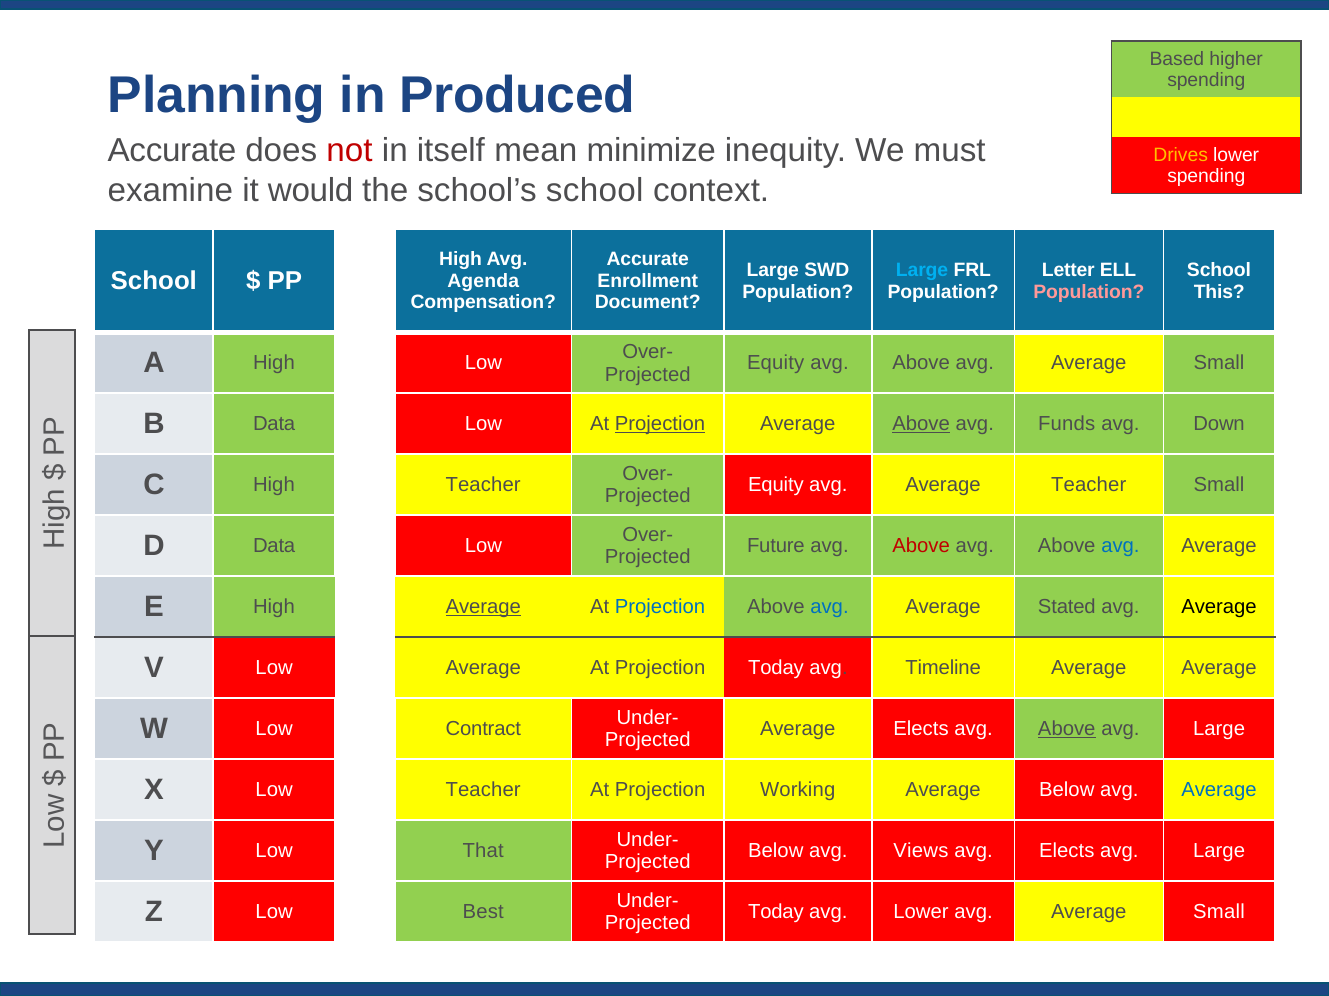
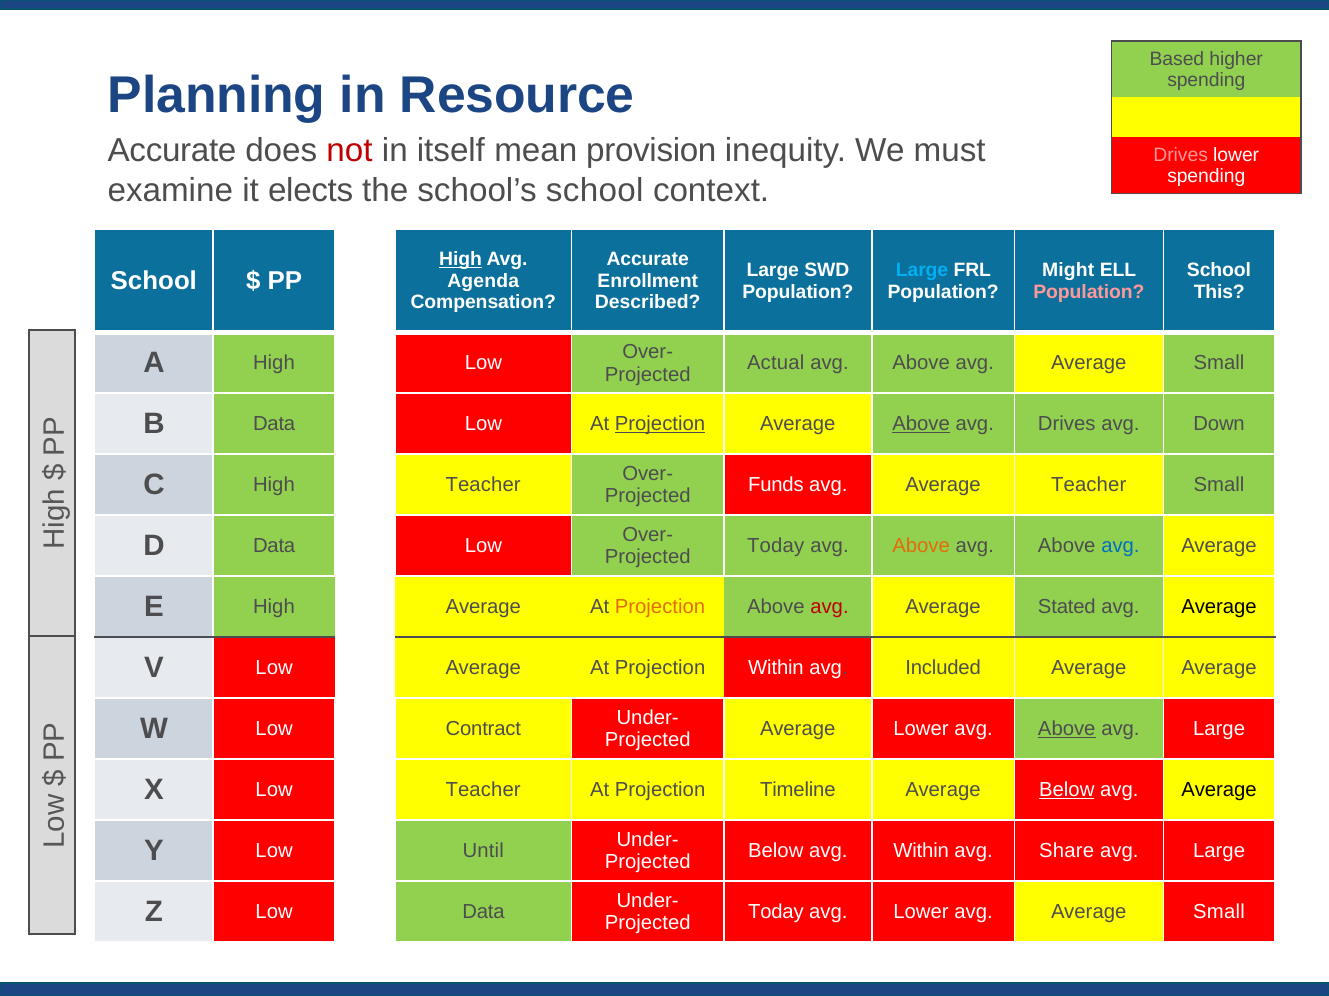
Produced: Produced -> Resource (517, 96)
minimize: minimize -> provision (651, 151)
Drives colour: yellow -> pink (1181, 155)
would: would -> elects (311, 190)
High underline: none -> present (461, 260)
Letter: Letter -> Might (1068, 270)
Document: Document -> Described (648, 303)
Equity: Equity -> Actual (776, 363)
avg Funds: Funds -> Drives (1067, 424)
Equity: Equity -> Funds (776, 485)
Future: Future -> Today (776, 546)
Above colour: red -> orange (921, 546)
Average underline: present -> none (483, 607)
Projection colour: blue -> orange (660, 607)
avg colour: blue -> red (829, 607)
Projection Today: Today -> Within (776, 668)
Timeline: Timeline -> Included (943, 668)
Average Elects: Elects -> Lower (921, 729)
Working: Working -> Timeline (798, 790)
Below underline: none -> present (1067, 790)
Average colour: blue -> black (1219, 790)
That: That -> Until (483, 851)
avg Views: Views -> Within (921, 851)
avg Elects: Elects -> Share (1067, 851)
Low Best: Best -> Data (483, 912)
